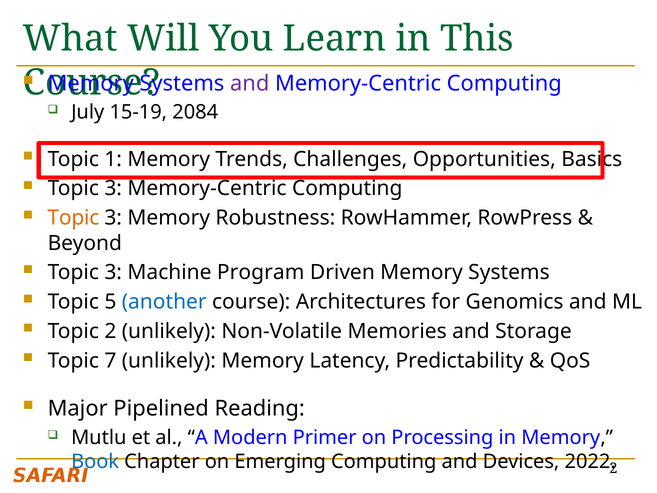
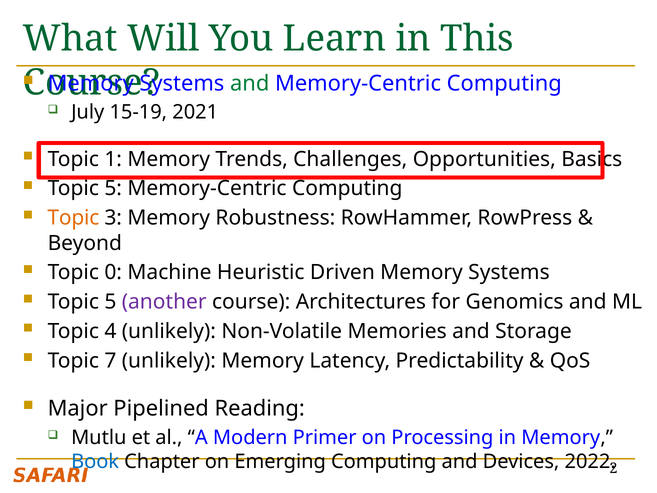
and colour: purple -> green (250, 83)
2084: 2084 -> 2021 (195, 112)
3: 3 -> 5 (113, 188)
3: 3 -> 0 (113, 272)
Program: Program -> Heuristic (261, 272)
another colour: blue -> purple (164, 302)
Topic 2: 2 -> 4 (110, 331)
